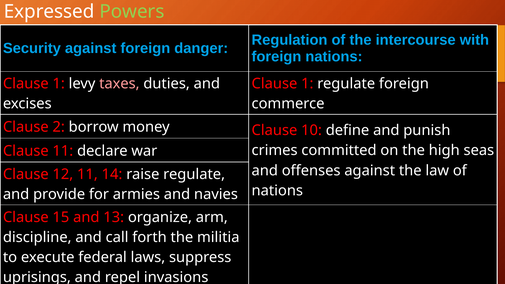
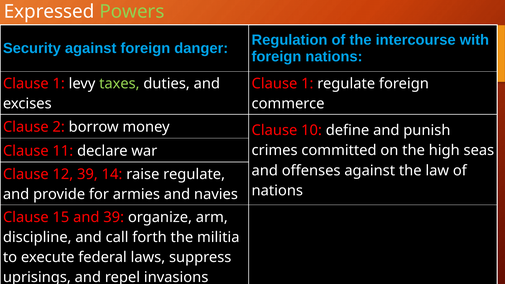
taxes colour: pink -> light green (119, 84)
12 11: 11 -> 39 (87, 174)
and 13: 13 -> 39 (114, 217)
